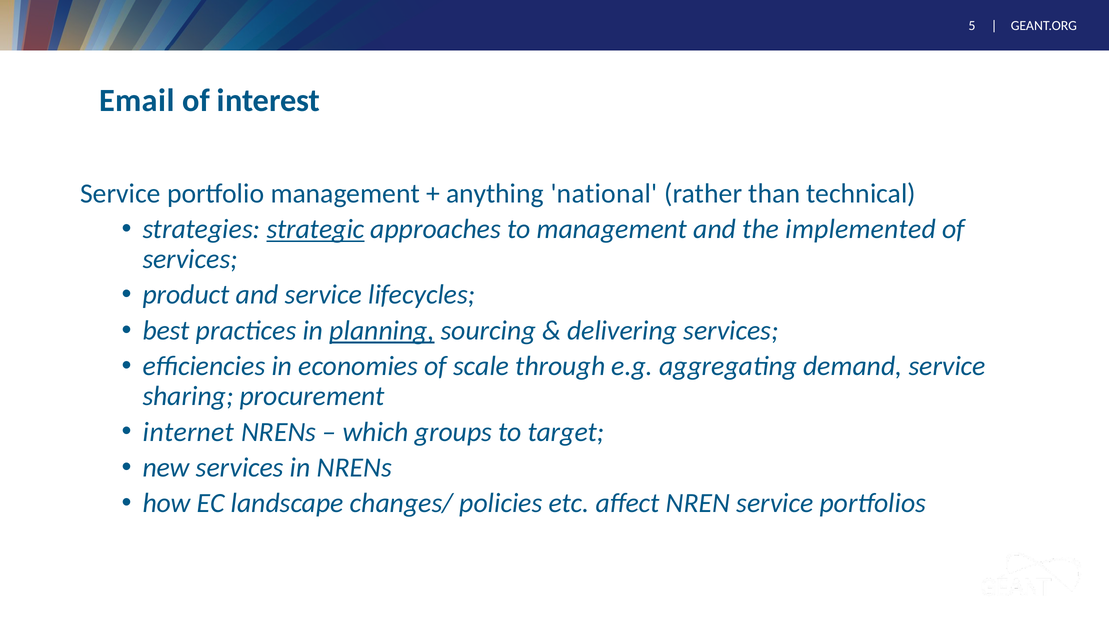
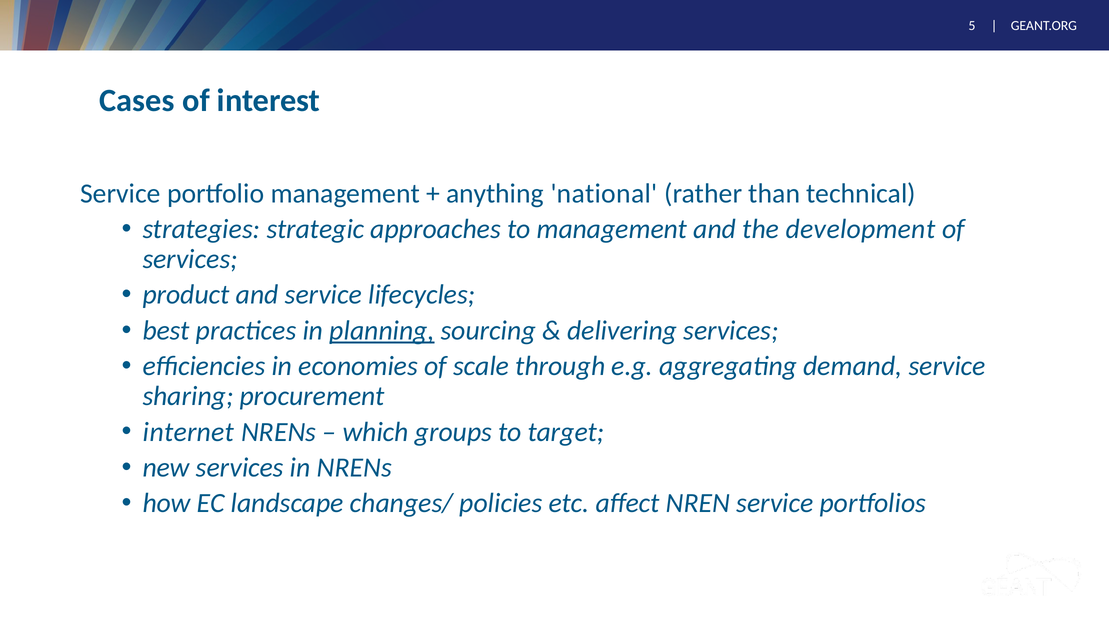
Email: Email -> Cases (137, 101)
strategic underline: present -> none (315, 229)
implemented: implemented -> development (861, 229)
